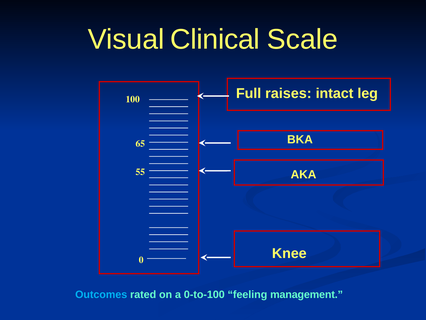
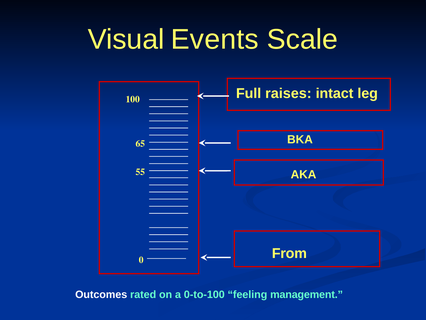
Clinical: Clinical -> Events (215, 39)
Knee: Knee -> From (289, 253)
Outcomes colour: light blue -> white (101, 294)
